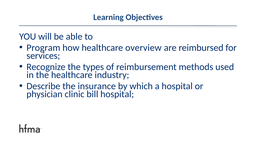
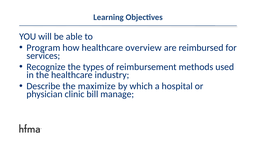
insurance: insurance -> maximize (97, 86)
bill hospital: hospital -> manage (117, 94)
